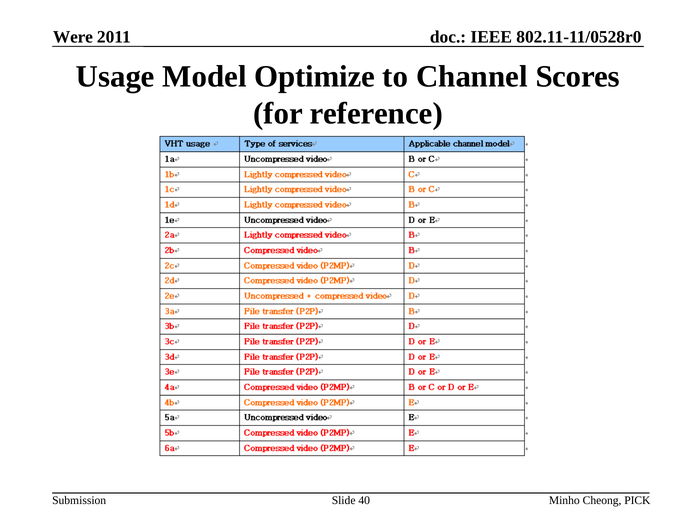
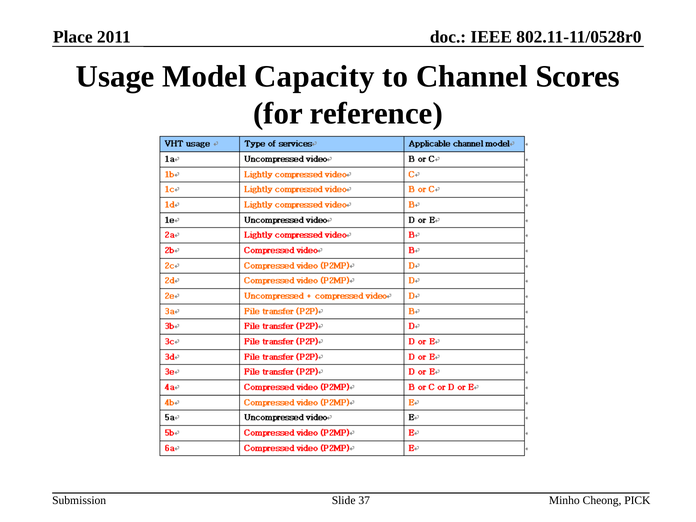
Were: Were -> Place (73, 37)
Optimize: Optimize -> Capacity (314, 76)
40: 40 -> 37 (364, 501)
